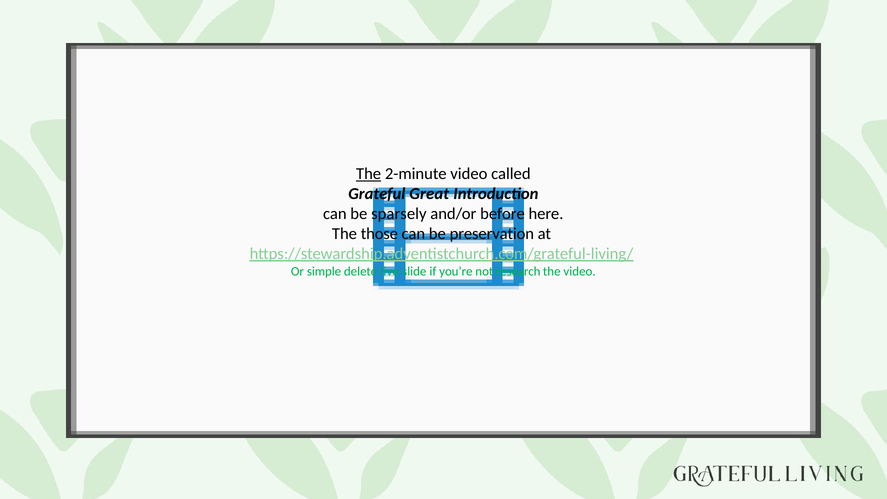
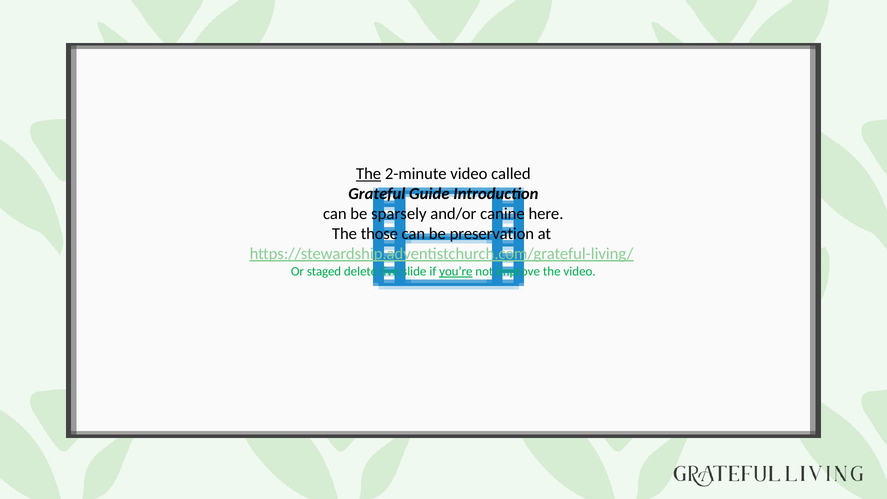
Great: Great -> Guide (429, 194)
before: before -> canine (502, 214)
simple: simple -> staged (324, 271)
you’re underline: none -> present (456, 271)
research: research -> improve (518, 271)
